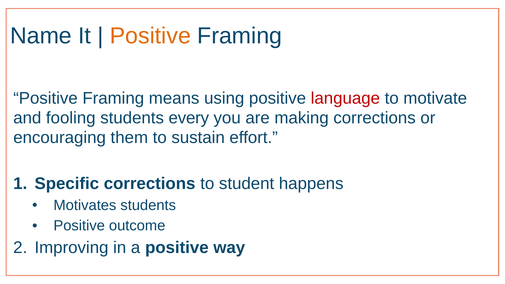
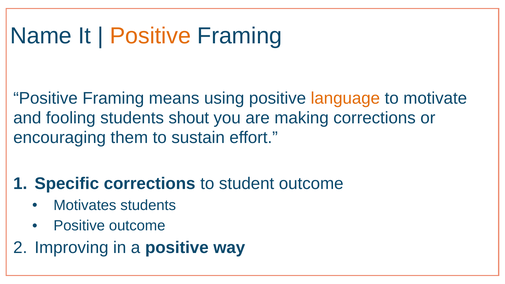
language colour: red -> orange (345, 98)
every: every -> shout (189, 118)
student happens: happens -> outcome (311, 184)
